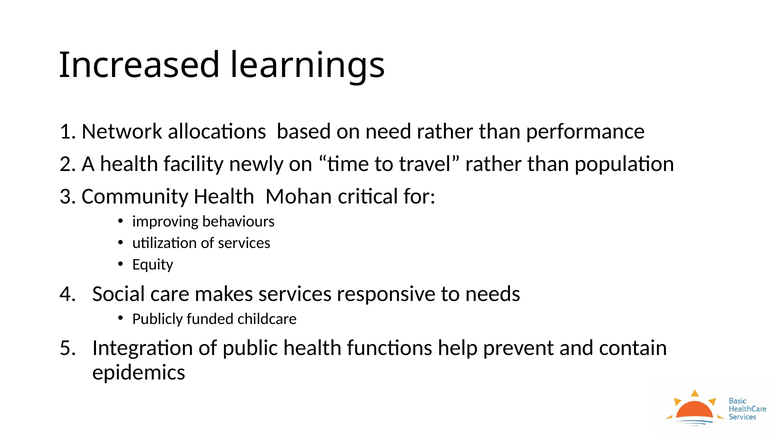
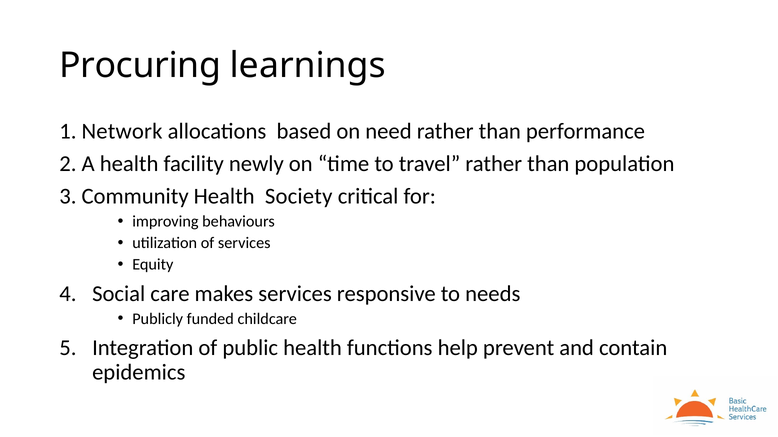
Increased: Increased -> Procuring (140, 65)
Mohan: Mohan -> Society (299, 197)
